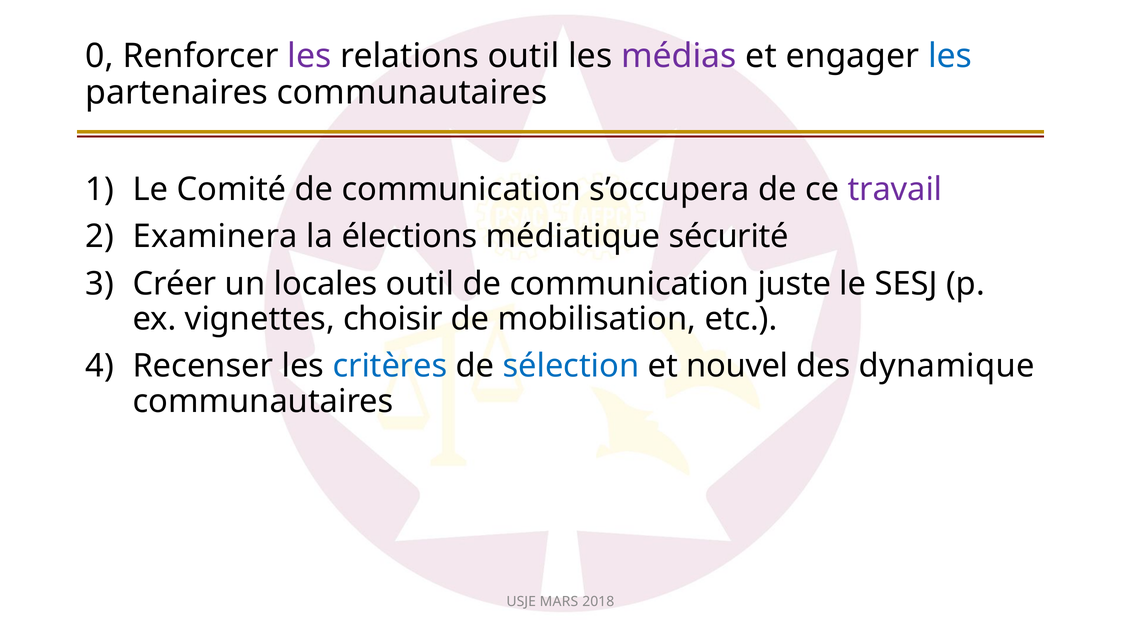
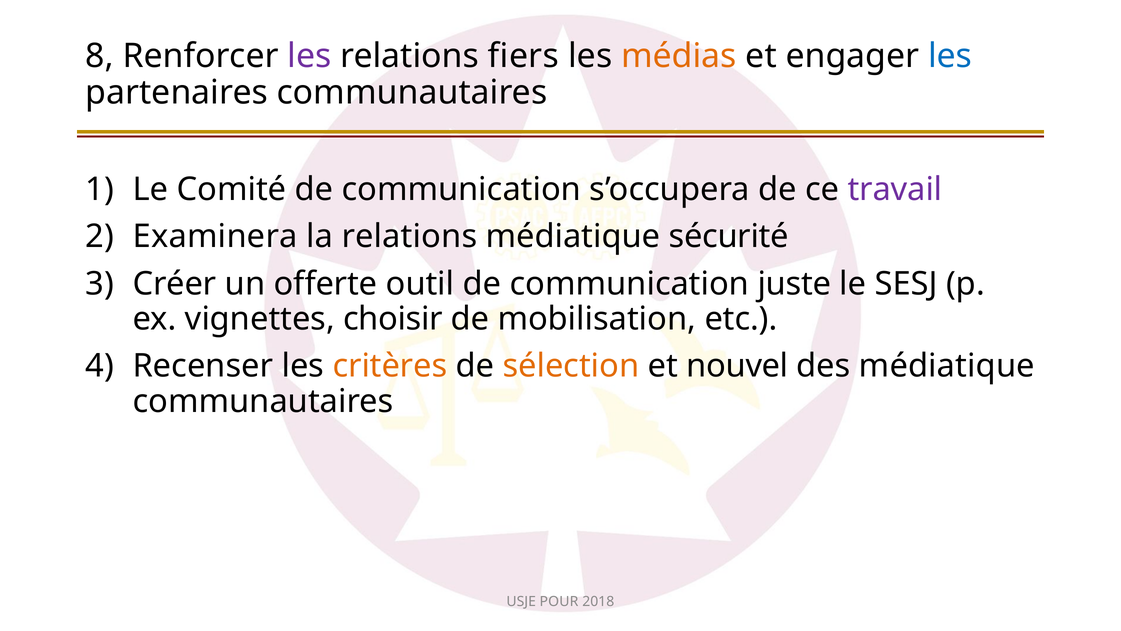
0: 0 -> 8 (100, 56)
relations outil: outil -> fiers (524, 56)
médias colour: purple -> orange (679, 56)
la élections: élections -> relations (409, 237)
locales: locales -> offerte (326, 284)
critères colour: blue -> orange (390, 366)
sélection colour: blue -> orange (571, 366)
des dynamique: dynamique -> médiatique (947, 366)
MARS: MARS -> POUR (559, 601)
